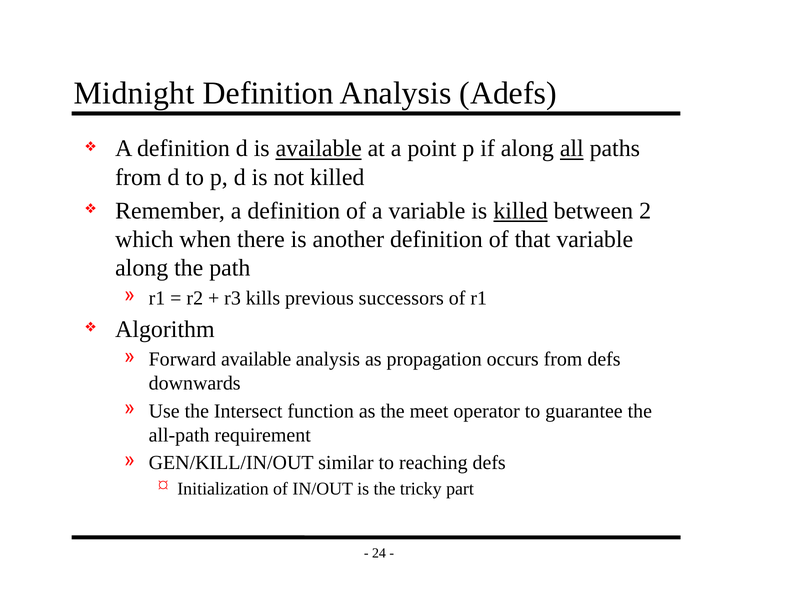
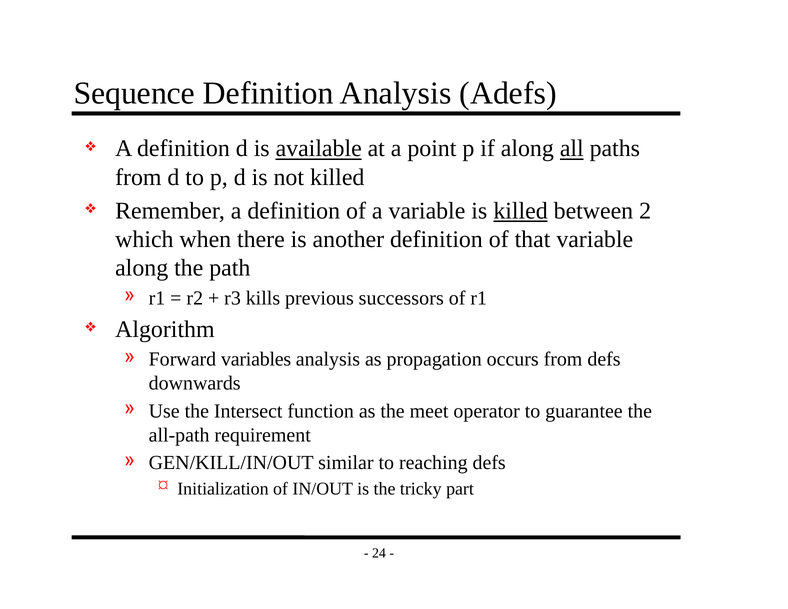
Midnight: Midnight -> Sequence (134, 93)
Forward available: available -> variables (256, 359)
